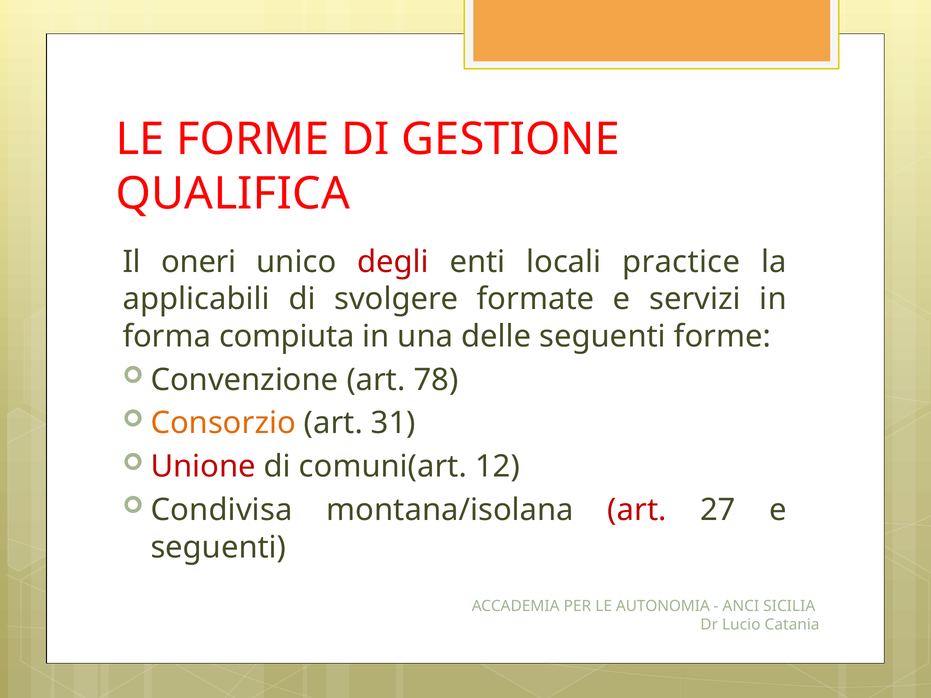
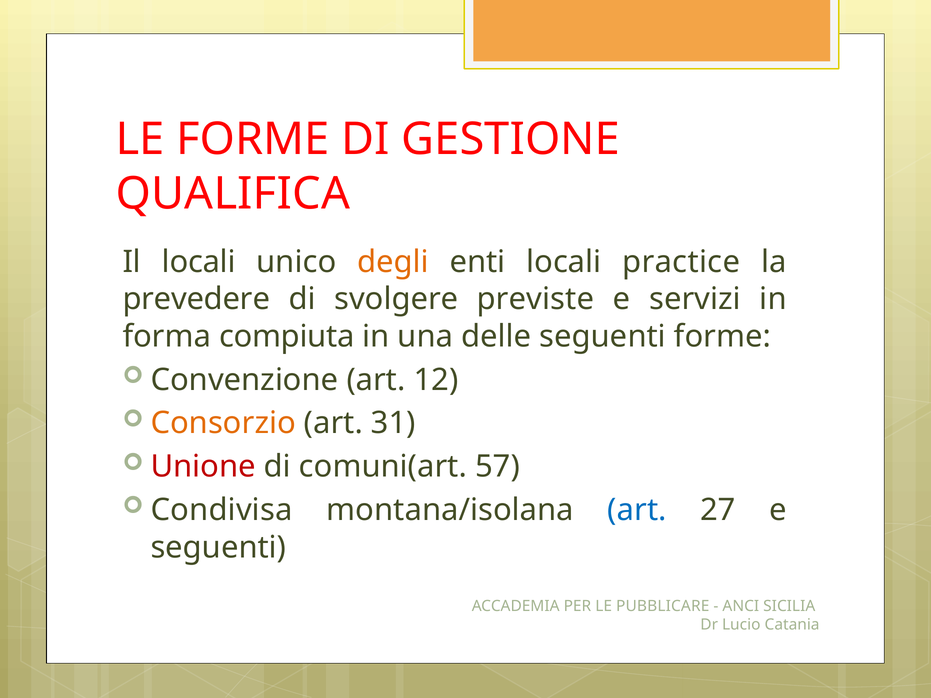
Il oneri: oneri -> locali (199, 262)
degli colour: red -> orange (393, 262)
applicabili: applicabili -> prevedere (196, 299)
formate: formate -> previste (535, 299)
78: 78 -> 12 (436, 380)
12: 12 -> 57 (497, 467)
art colour: red -> blue (637, 510)
AUTONOMIA: AUTONOMIA -> PUBBLICARE (663, 606)
